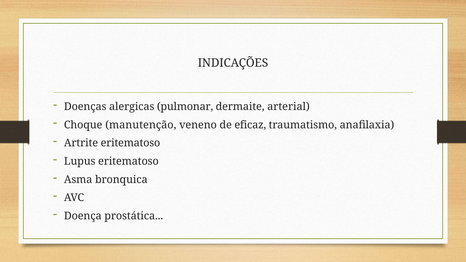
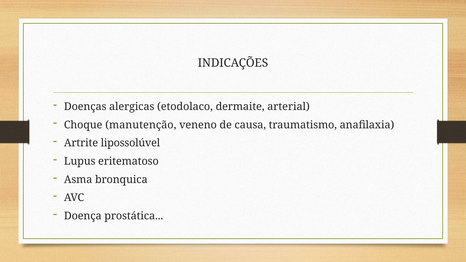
pulmonar: pulmonar -> etodolaco (185, 107)
eficaz: eficaz -> causa (250, 125)
Artrite eritematoso: eritematoso -> lipossolúvel (130, 143)
